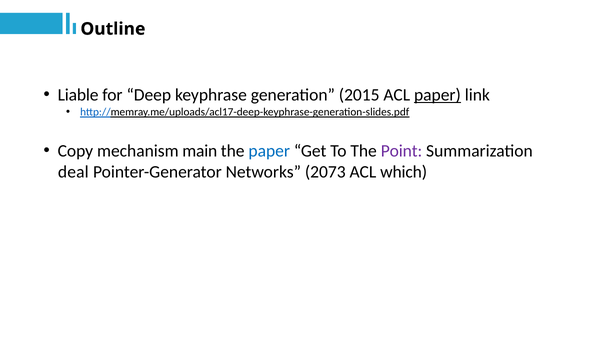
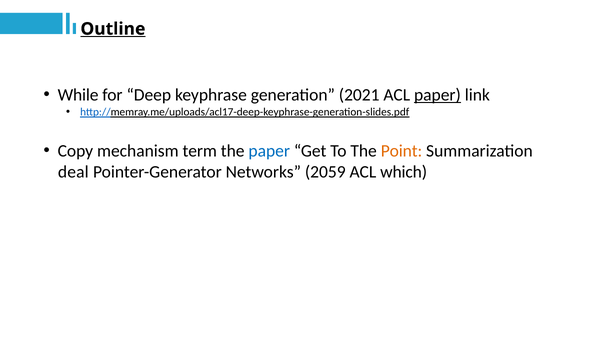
Outline underline: none -> present (113, 29)
Liable: Liable -> While (78, 95)
2015: 2015 -> 2021 (359, 95)
main: main -> term (200, 151)
Point colour: purple -> orange (402, 151)
2073: 2073 -> 2059 (325, 172)
